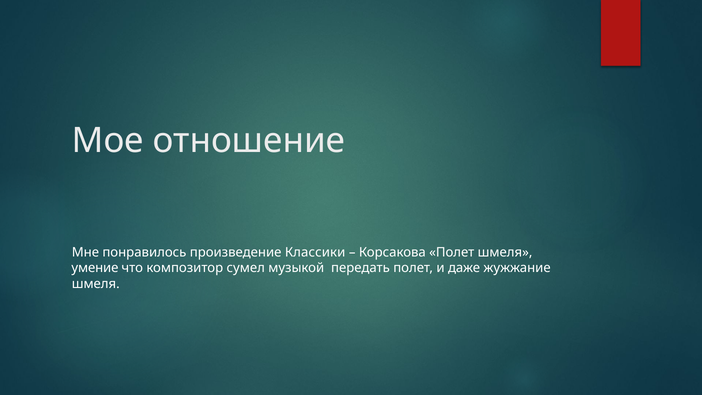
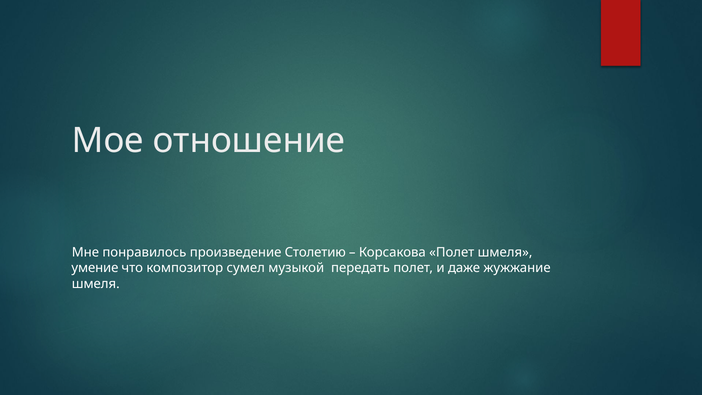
Классики: Классики -> Столетию (315, 252)
